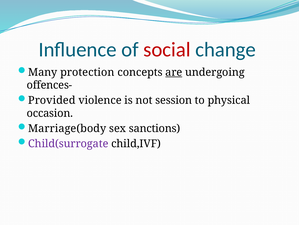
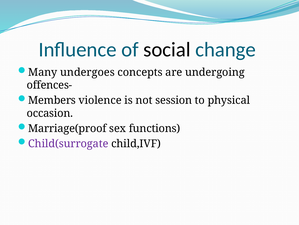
social colour: red -> black (167, 49)
protection: protection -> undergoes (87, 72)
are underline: present -> none (174, 72)
Provided: Provided -> Members (52, 100)
Marriage(body: Marriage(body -> Marriage(proof (67, 128)
sanctions: sanctions -> functions (155, 128)
